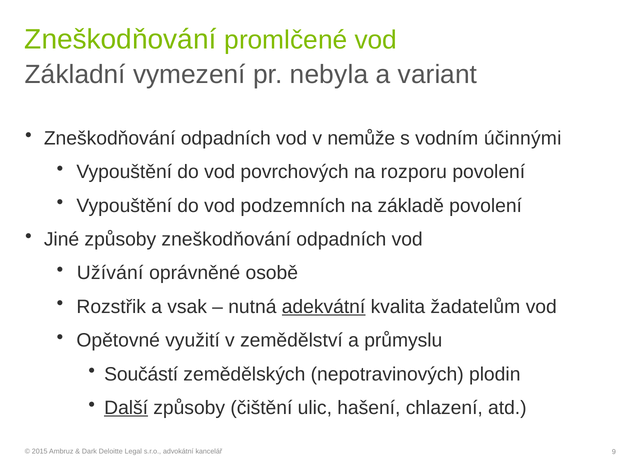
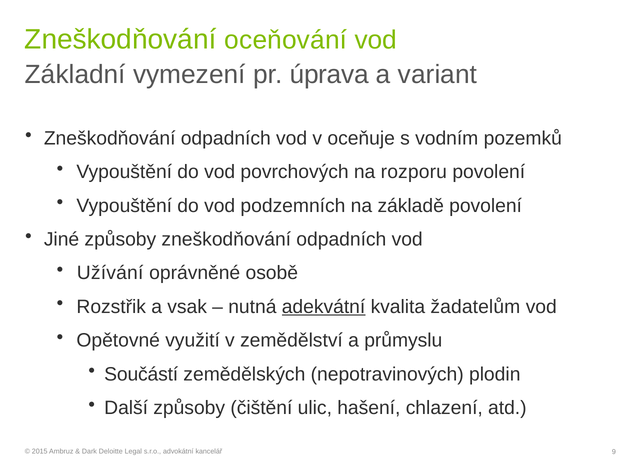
promlčené: promlčené -> oceňování (286, 40)
nebyla: nebyla -> úprava (329, 75)
nemůže: nemůže -> oceňuje (361, 138)
účinnými: účinnými -> pozemků (523, 138)
Další underline: present -> none (126, 408)
